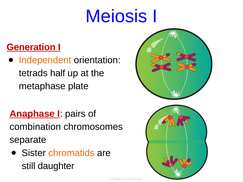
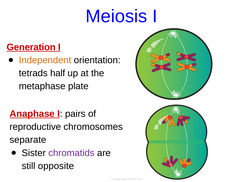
combination: combination -> reproductive (35, 127)
chromatids colour: orange -> purple (71, 153)
daughter: daughter -> opposite (56, 166)
